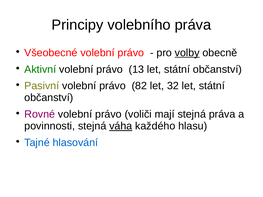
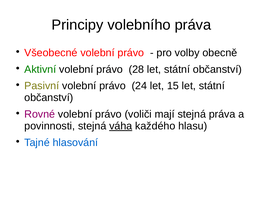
volby underline: present -> none (187, 53)
13: 13 -> 28 (136, 69)
82: 82 -> 24 (139, 86)
32: 32 -> 15 (173, 86)
